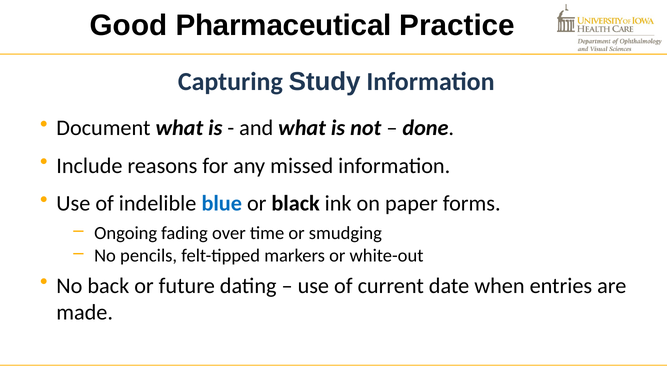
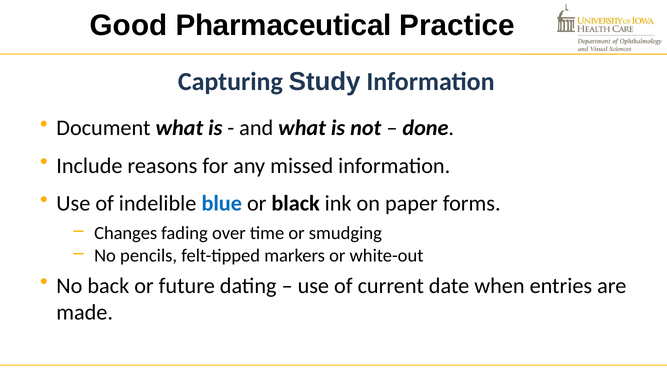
Ongoing: Ongoing -> Changes (126, 233)
